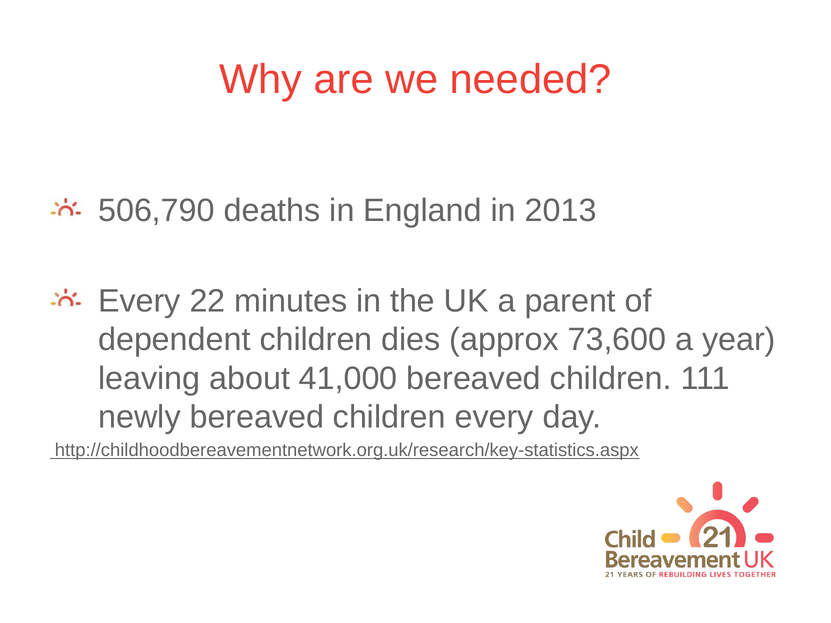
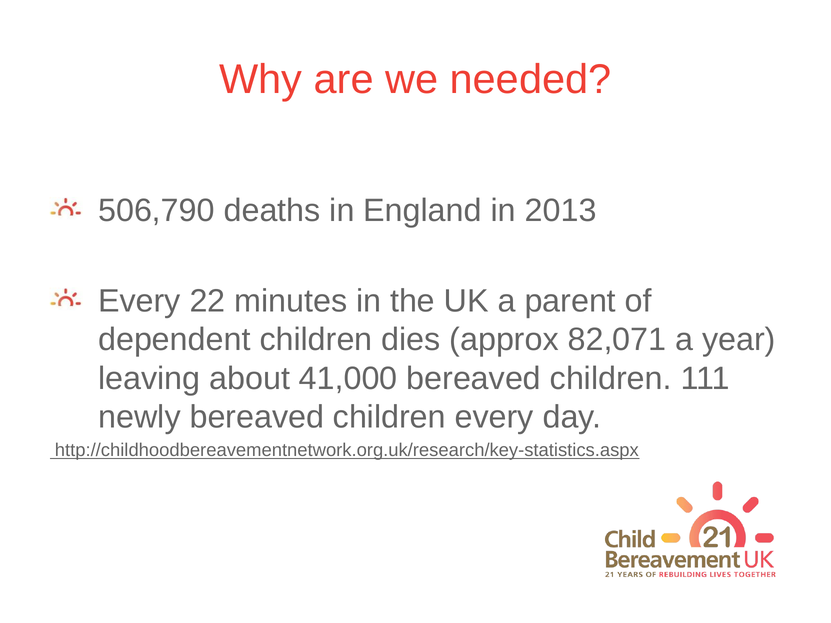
73,600: 73,600 -> 82,071 (617, 340)
